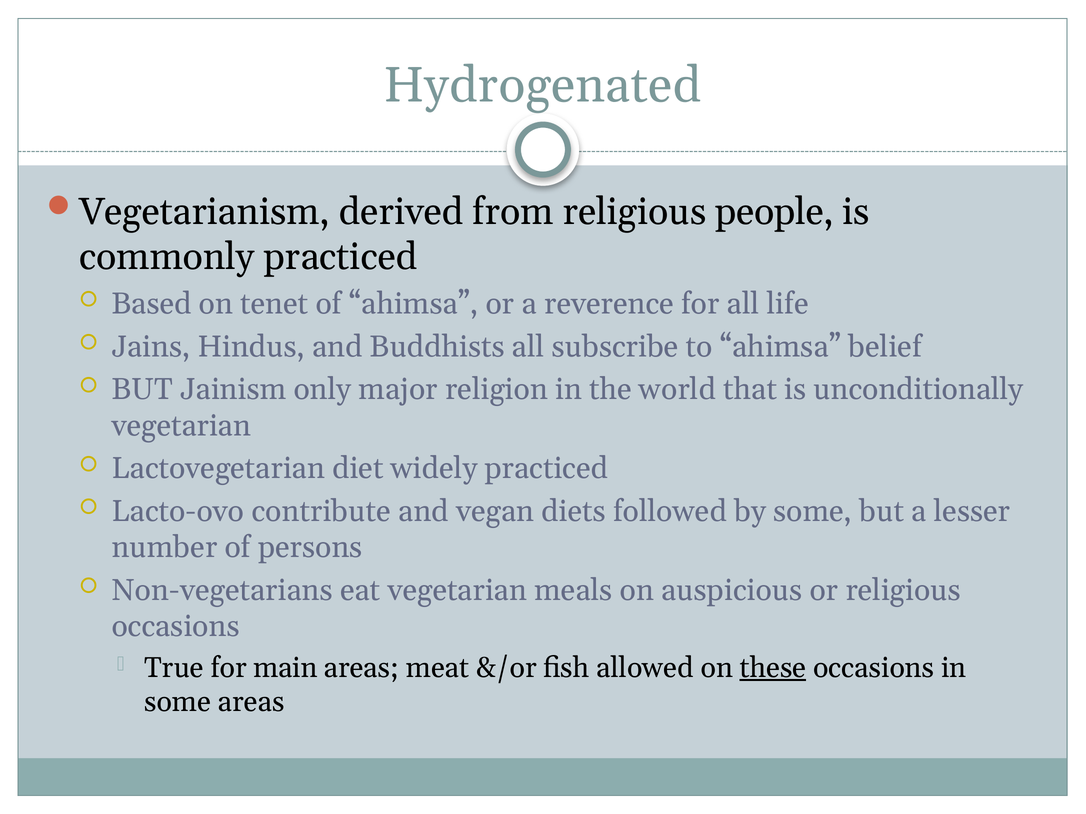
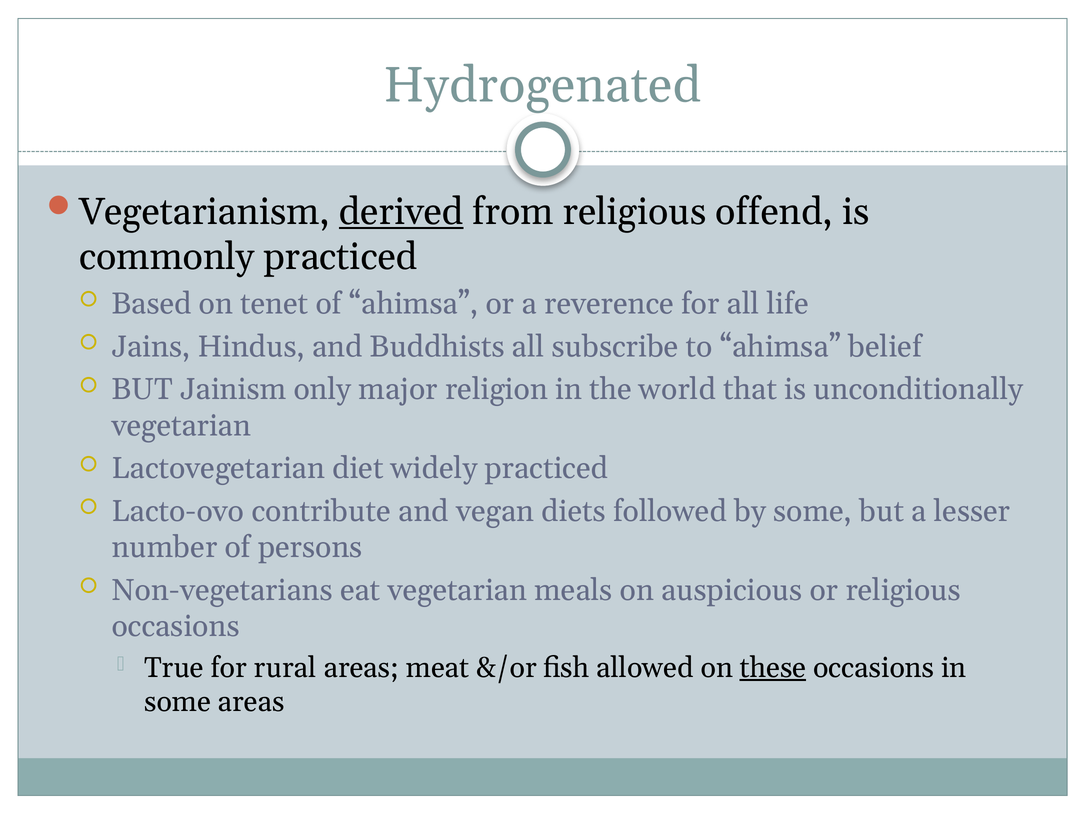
derived underline: none -> present (401, 212)
people: people -> offend (774, 212)
main: main -> rural (285, 668)
